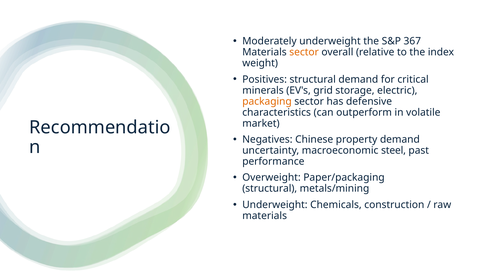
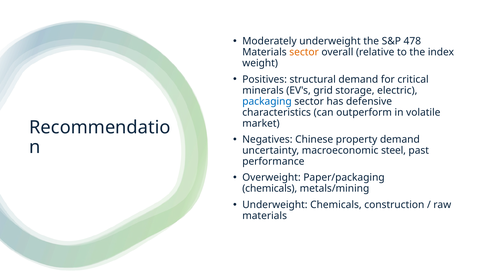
367: 367 -> 478 (412, 41)
packaging colour: orange -> blue (267, 101)
structural: structural -> chemicals (270, 188)
